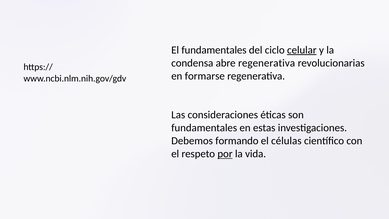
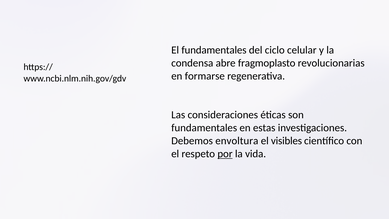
celular underline: present -> none (302, 50)
abre regenerativa: regenerativa -> fragmoplasto (267, 63)
formando: formando -> envoltura (237, 141)
células: células -> visibles (286, 141)
